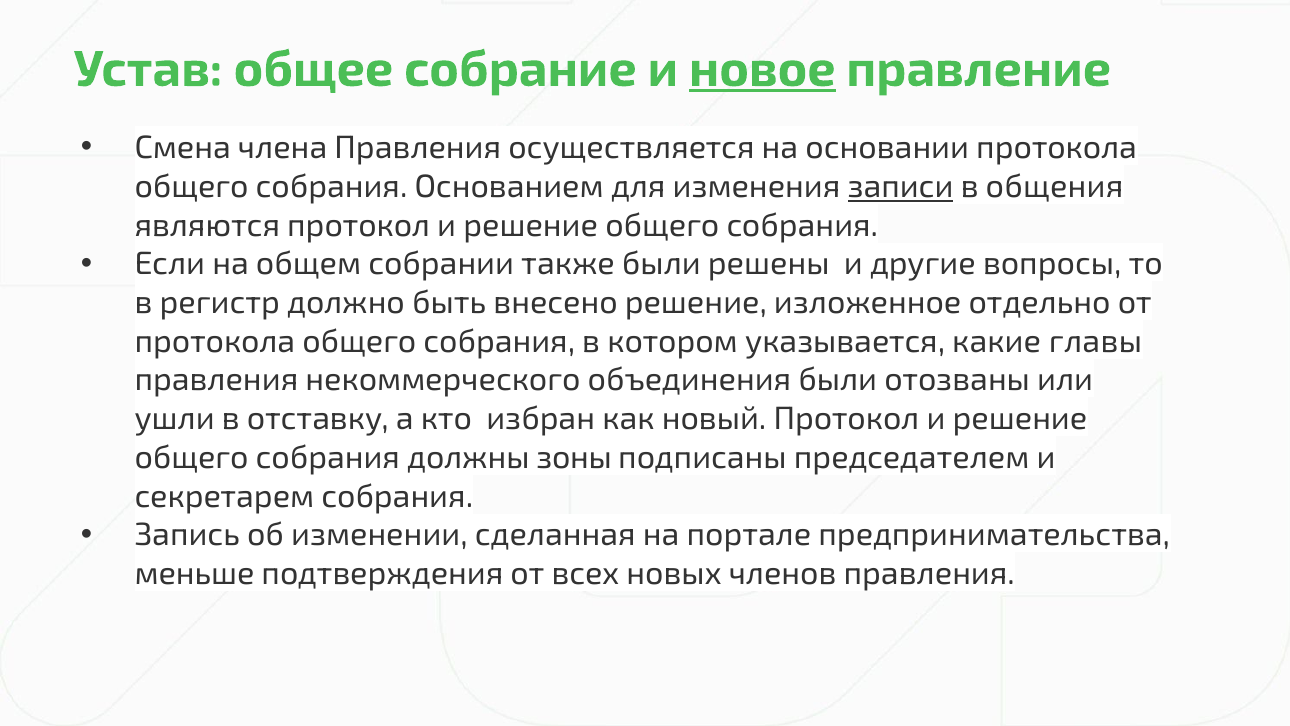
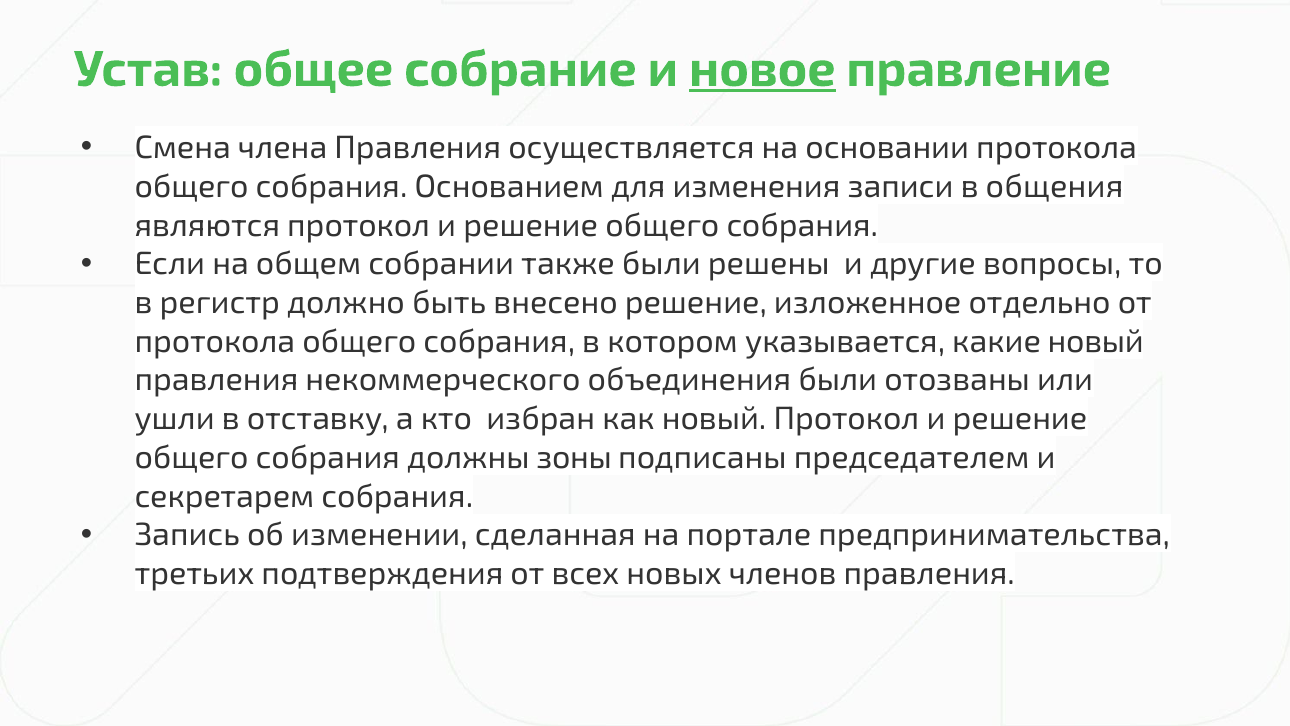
записи underline: present -> none (901, 187)
главы: главы -> новый (1096, 341)
меньше: меньше -> третьих (195, 574)
